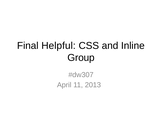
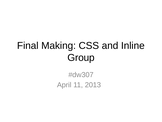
Helpful: Helpful -> Making (59, 46)
